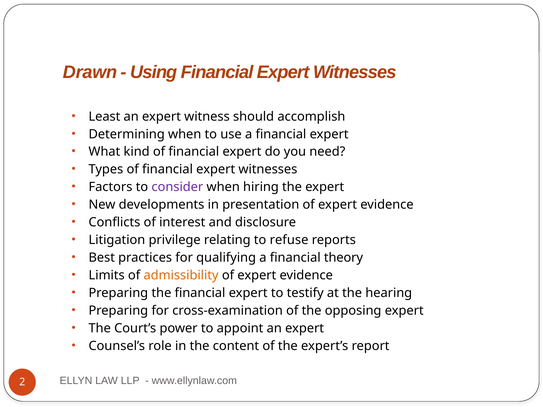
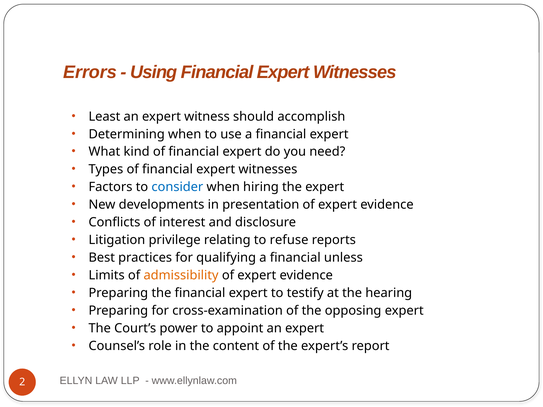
Drawn: Drawn -> Errors (90, 72)
consider colour: purple -> blue (177, 187)
theory: theory -> unless (343, 258)
